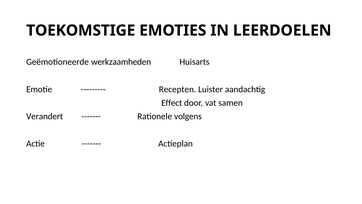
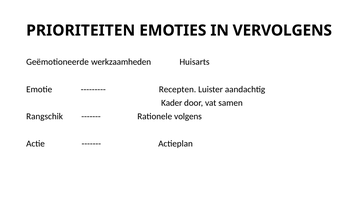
TOEKOMSTIGE: TOEKOMSTIGE -> PRIORITEITEN (81, 30)
LEERDOELEN: LEERDOELEN -> VERVOLGENS (282, 30)
Effect: Effect -> Kader (172, 103)
Verandert: Verandert -> Rangschik (45, 116)
